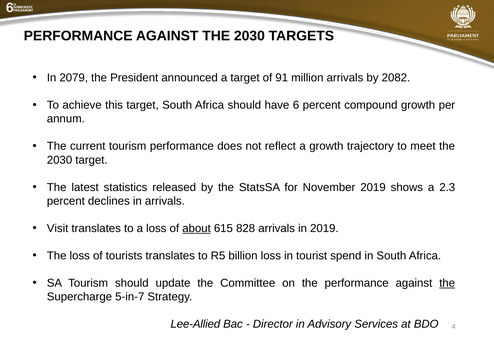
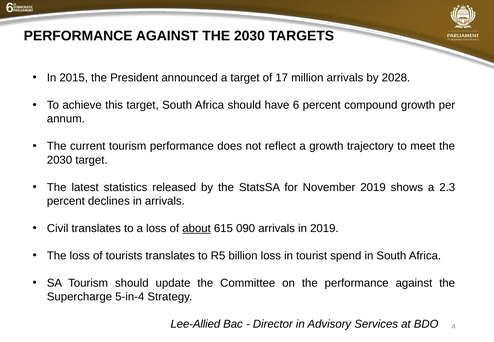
2079: 2079 -> 2015 (74, 78)
91: 91 -> 17 (282, 78)
2082: 2082 -> 2028 (396, 78)
Visit: Visit -> Civil (58, 228)
828: 828 -> 090 (246, 228)
the underline: present -> none (447, 283)
5-in-7: 5-in-7 -> 5-in-4 (130, 297)
